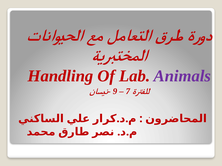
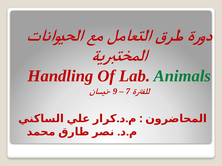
Animals colour: purple -> green (182, 76)
